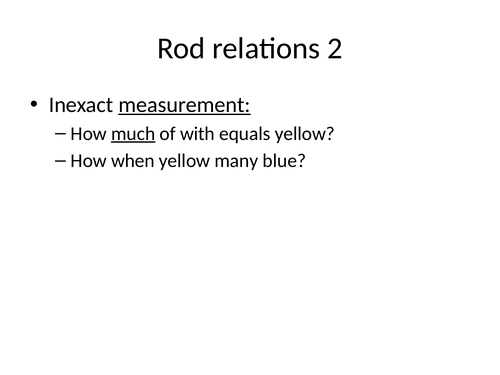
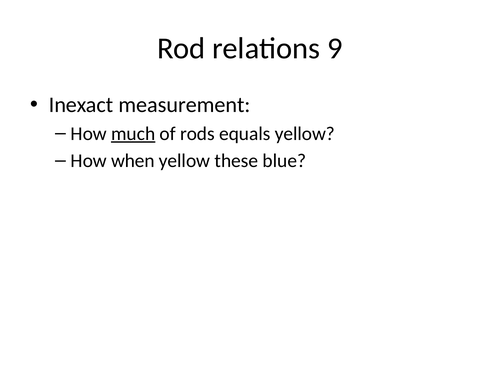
2: 2 -> 9 (335, 48)
measurement underline: present -> none (185, 105)
with: with -> rods (197, 134)
many: many -> these (236, 161)
